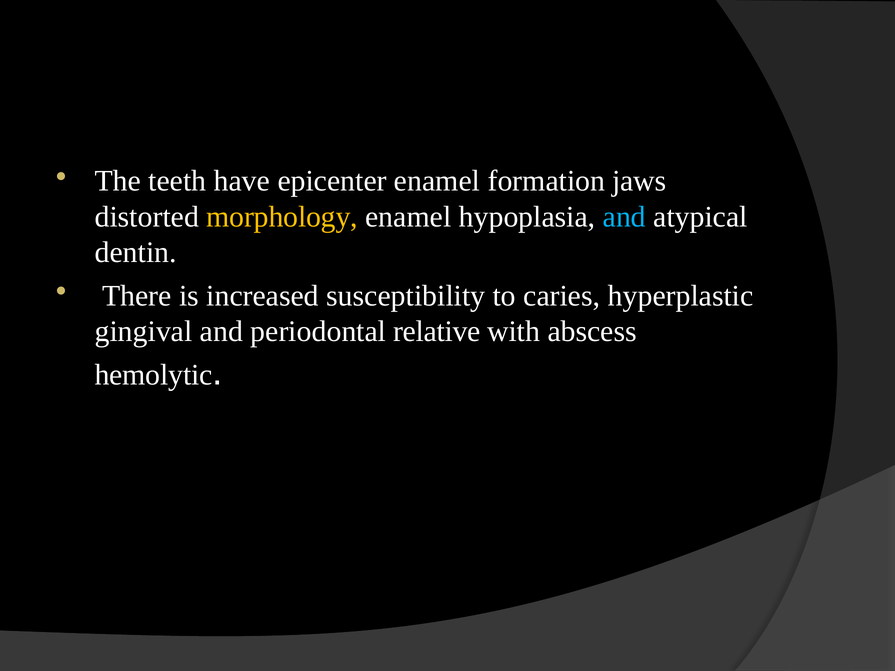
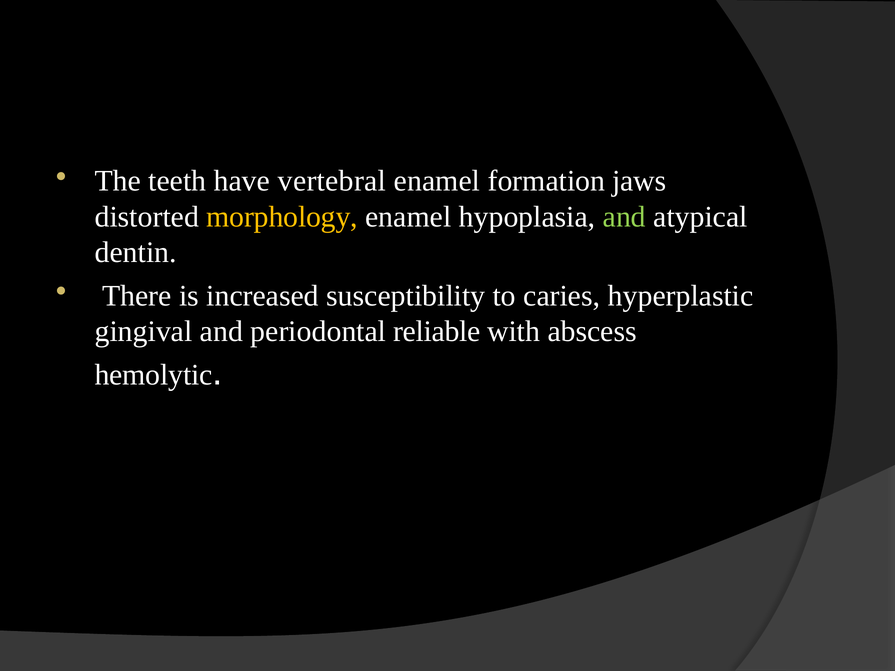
epicenter: epicenter -> vertebral (332, 181)
and colour: light blue -> light green (624, 217)
relative: relative -> reliable (437, 332)
